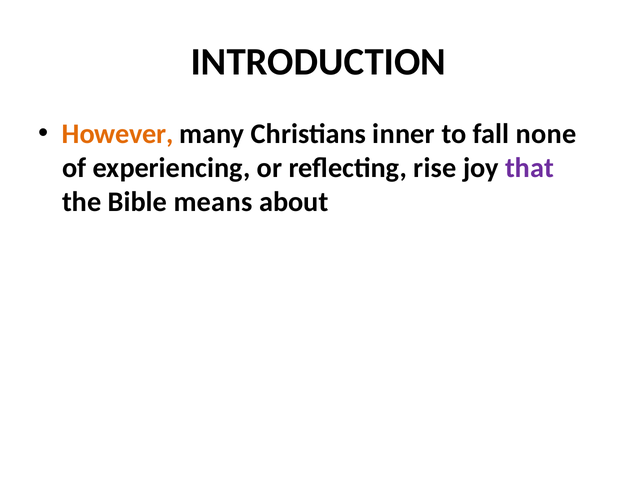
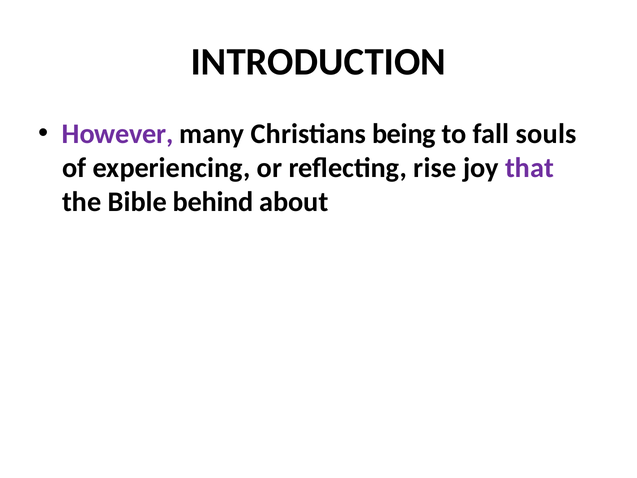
However colour: orange -> purple (118, 134)
inner: inner -> being (404, 134)
none: none -> souls (546, 134)
means: means -> behind (213, 202)
